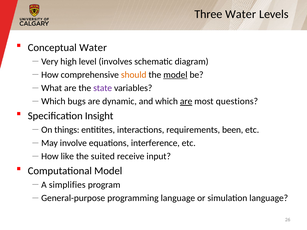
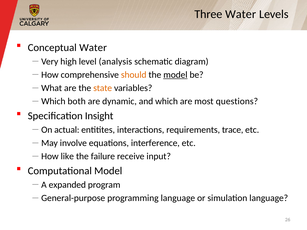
involves: involves -> analysis (115, 62)
state colour: purple -> orange (103, 88)
bugs: bugs -> both (77, 101)
are underline: present -> none (186, 101)
things: things -> actual (67, 130)
been: been -> trace (233, 130)
suited: suited -> failure (103, 157)
simplifies: simplifies -> expanded (67, 185)
